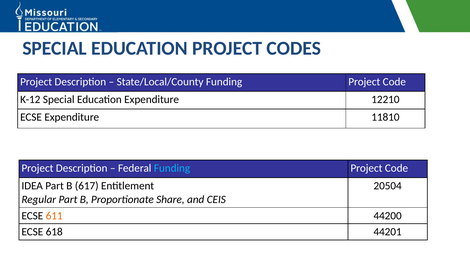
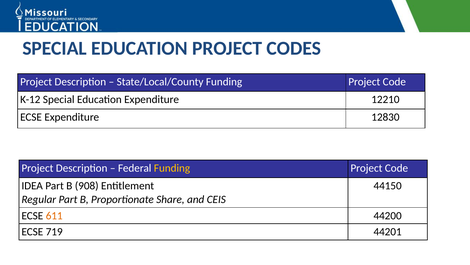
11810: 11810 -> 12830 (385, 117)
Funding colour: light blue -> yellow (172, 168)
617: 617 -> 908 (87, 185)
20504: 20504 -> 44150 (388, 185)
618: 618 -> 719 (54, 231)
